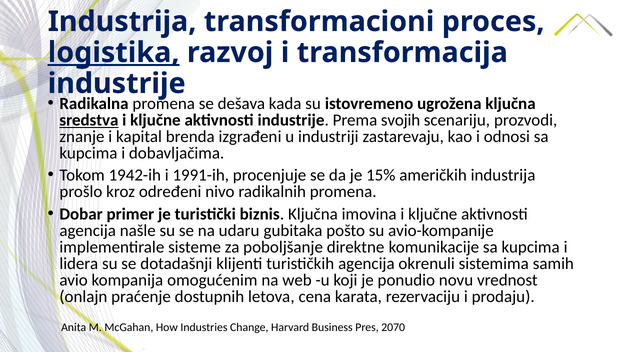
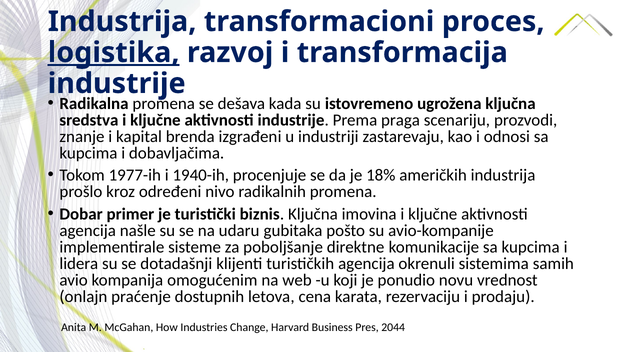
sredstva underline: present -> none (89, 120)
svojih: svojih -> praga (401, 120)
1942-ih: 1942-ih -> 1977-ih (135, 175)
1991-ih: 1991-ih -> 1940-ih (201, 175)
15%: 15% -> 18% (381, 175)
2070: 2070 -> 2044 (393, 327)
